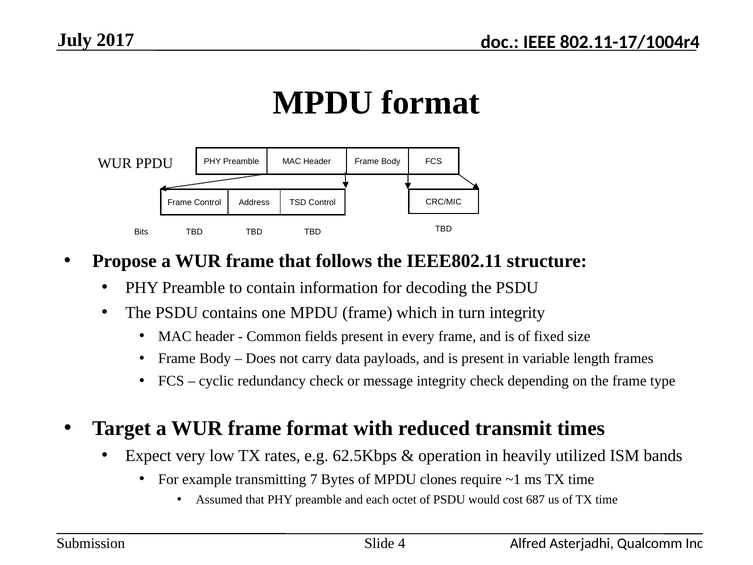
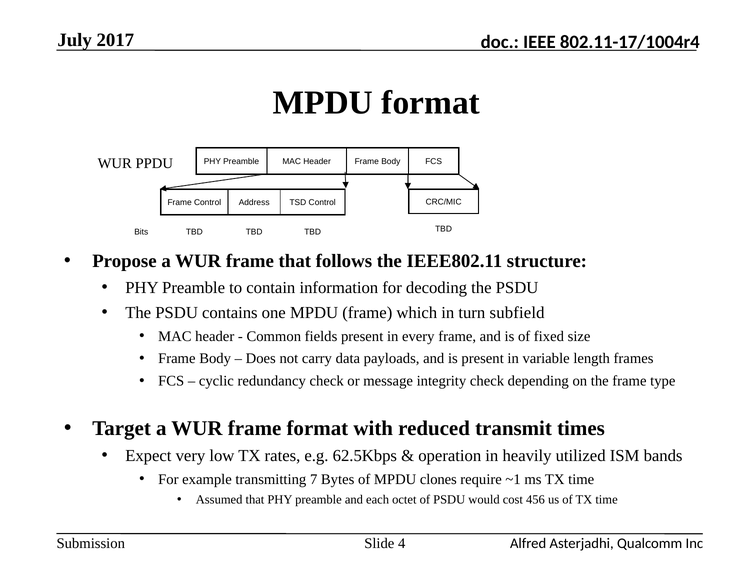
turn integrity: integrity -> subfield (517, 313)
687: 687 -> 456 (535, 499)
